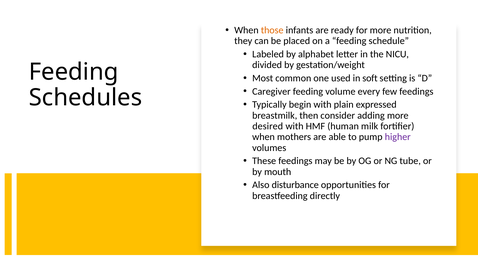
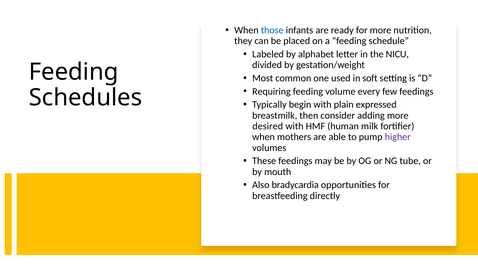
those colour: orange -> blue (272, 30)
Caregiver: Caregiver -> Requiring (271, 91)
disturbance: disturbance -> bradycardia (295, 185)
